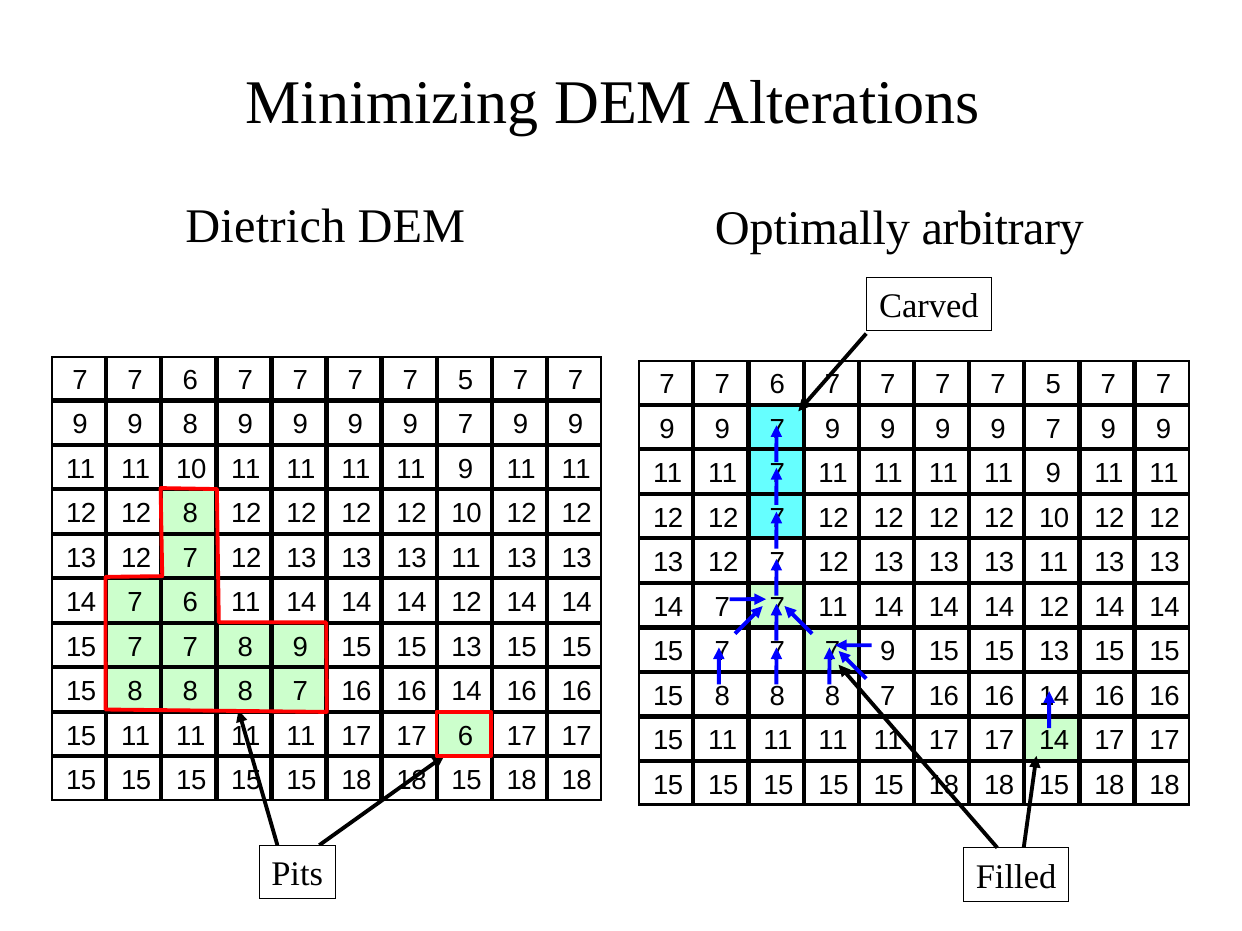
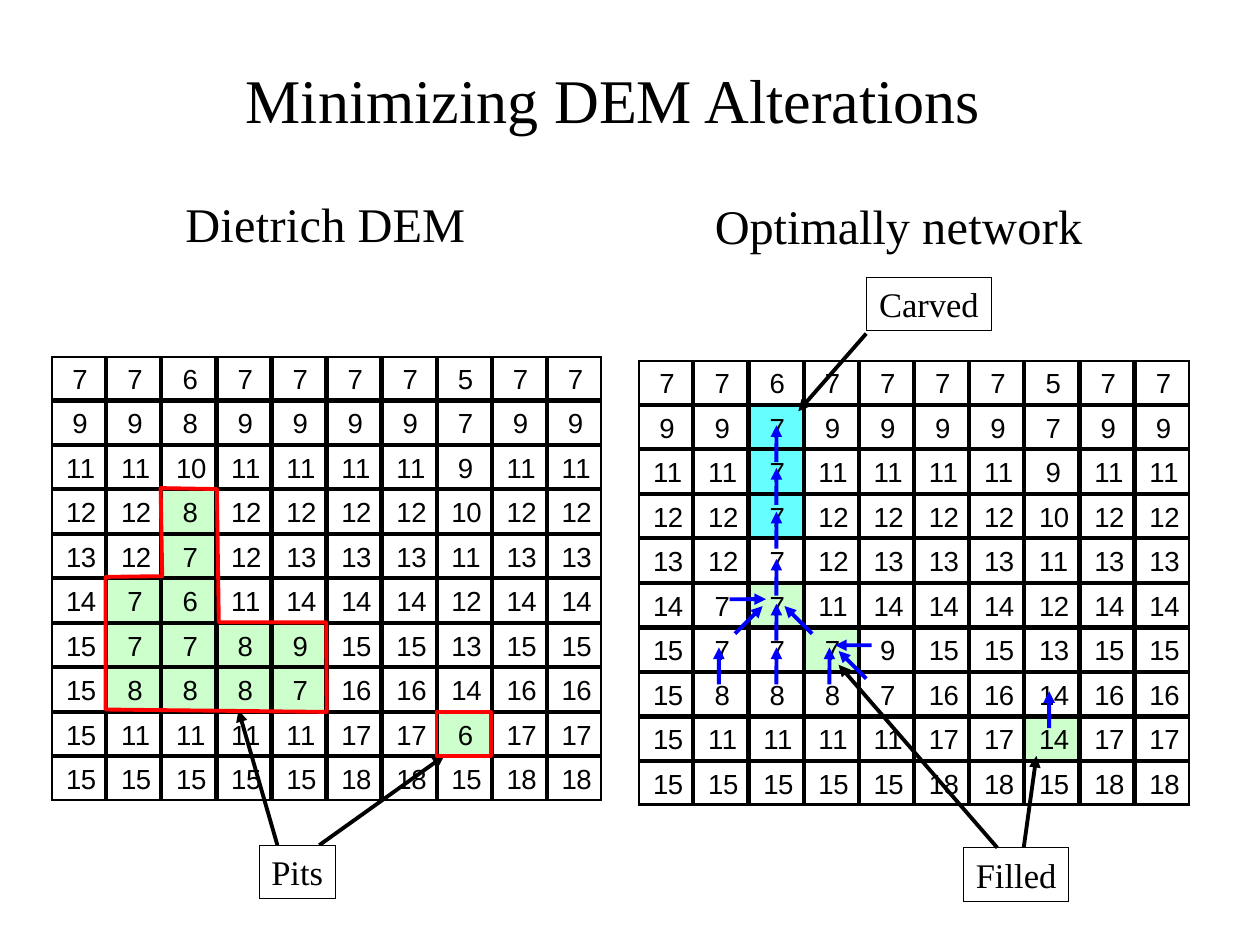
arbitrary: arbitrary -> network (1002, 229)
